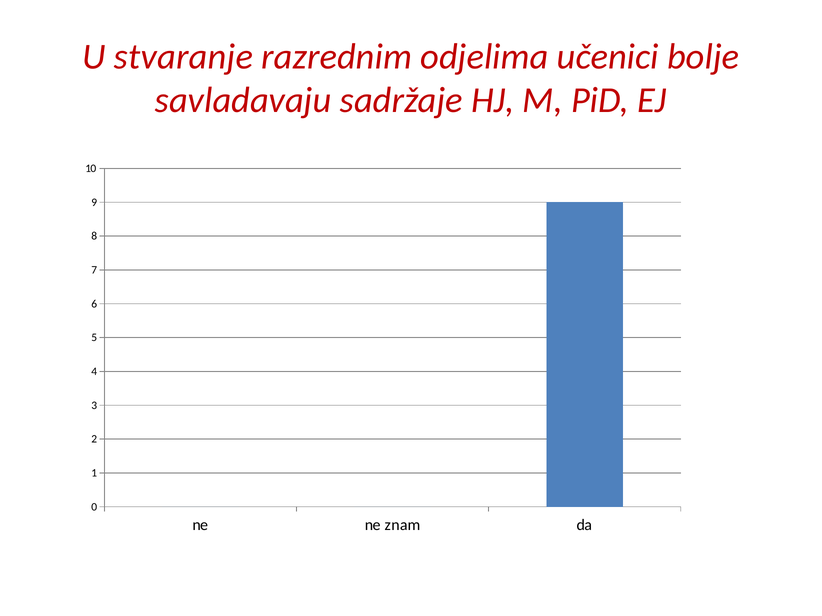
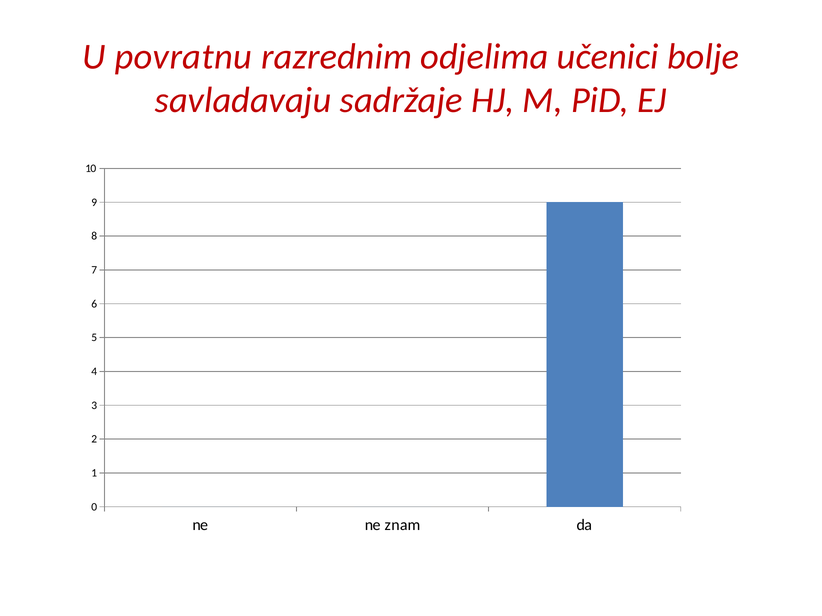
stvaranje: stvaranje -> povratnu (183, 57)
